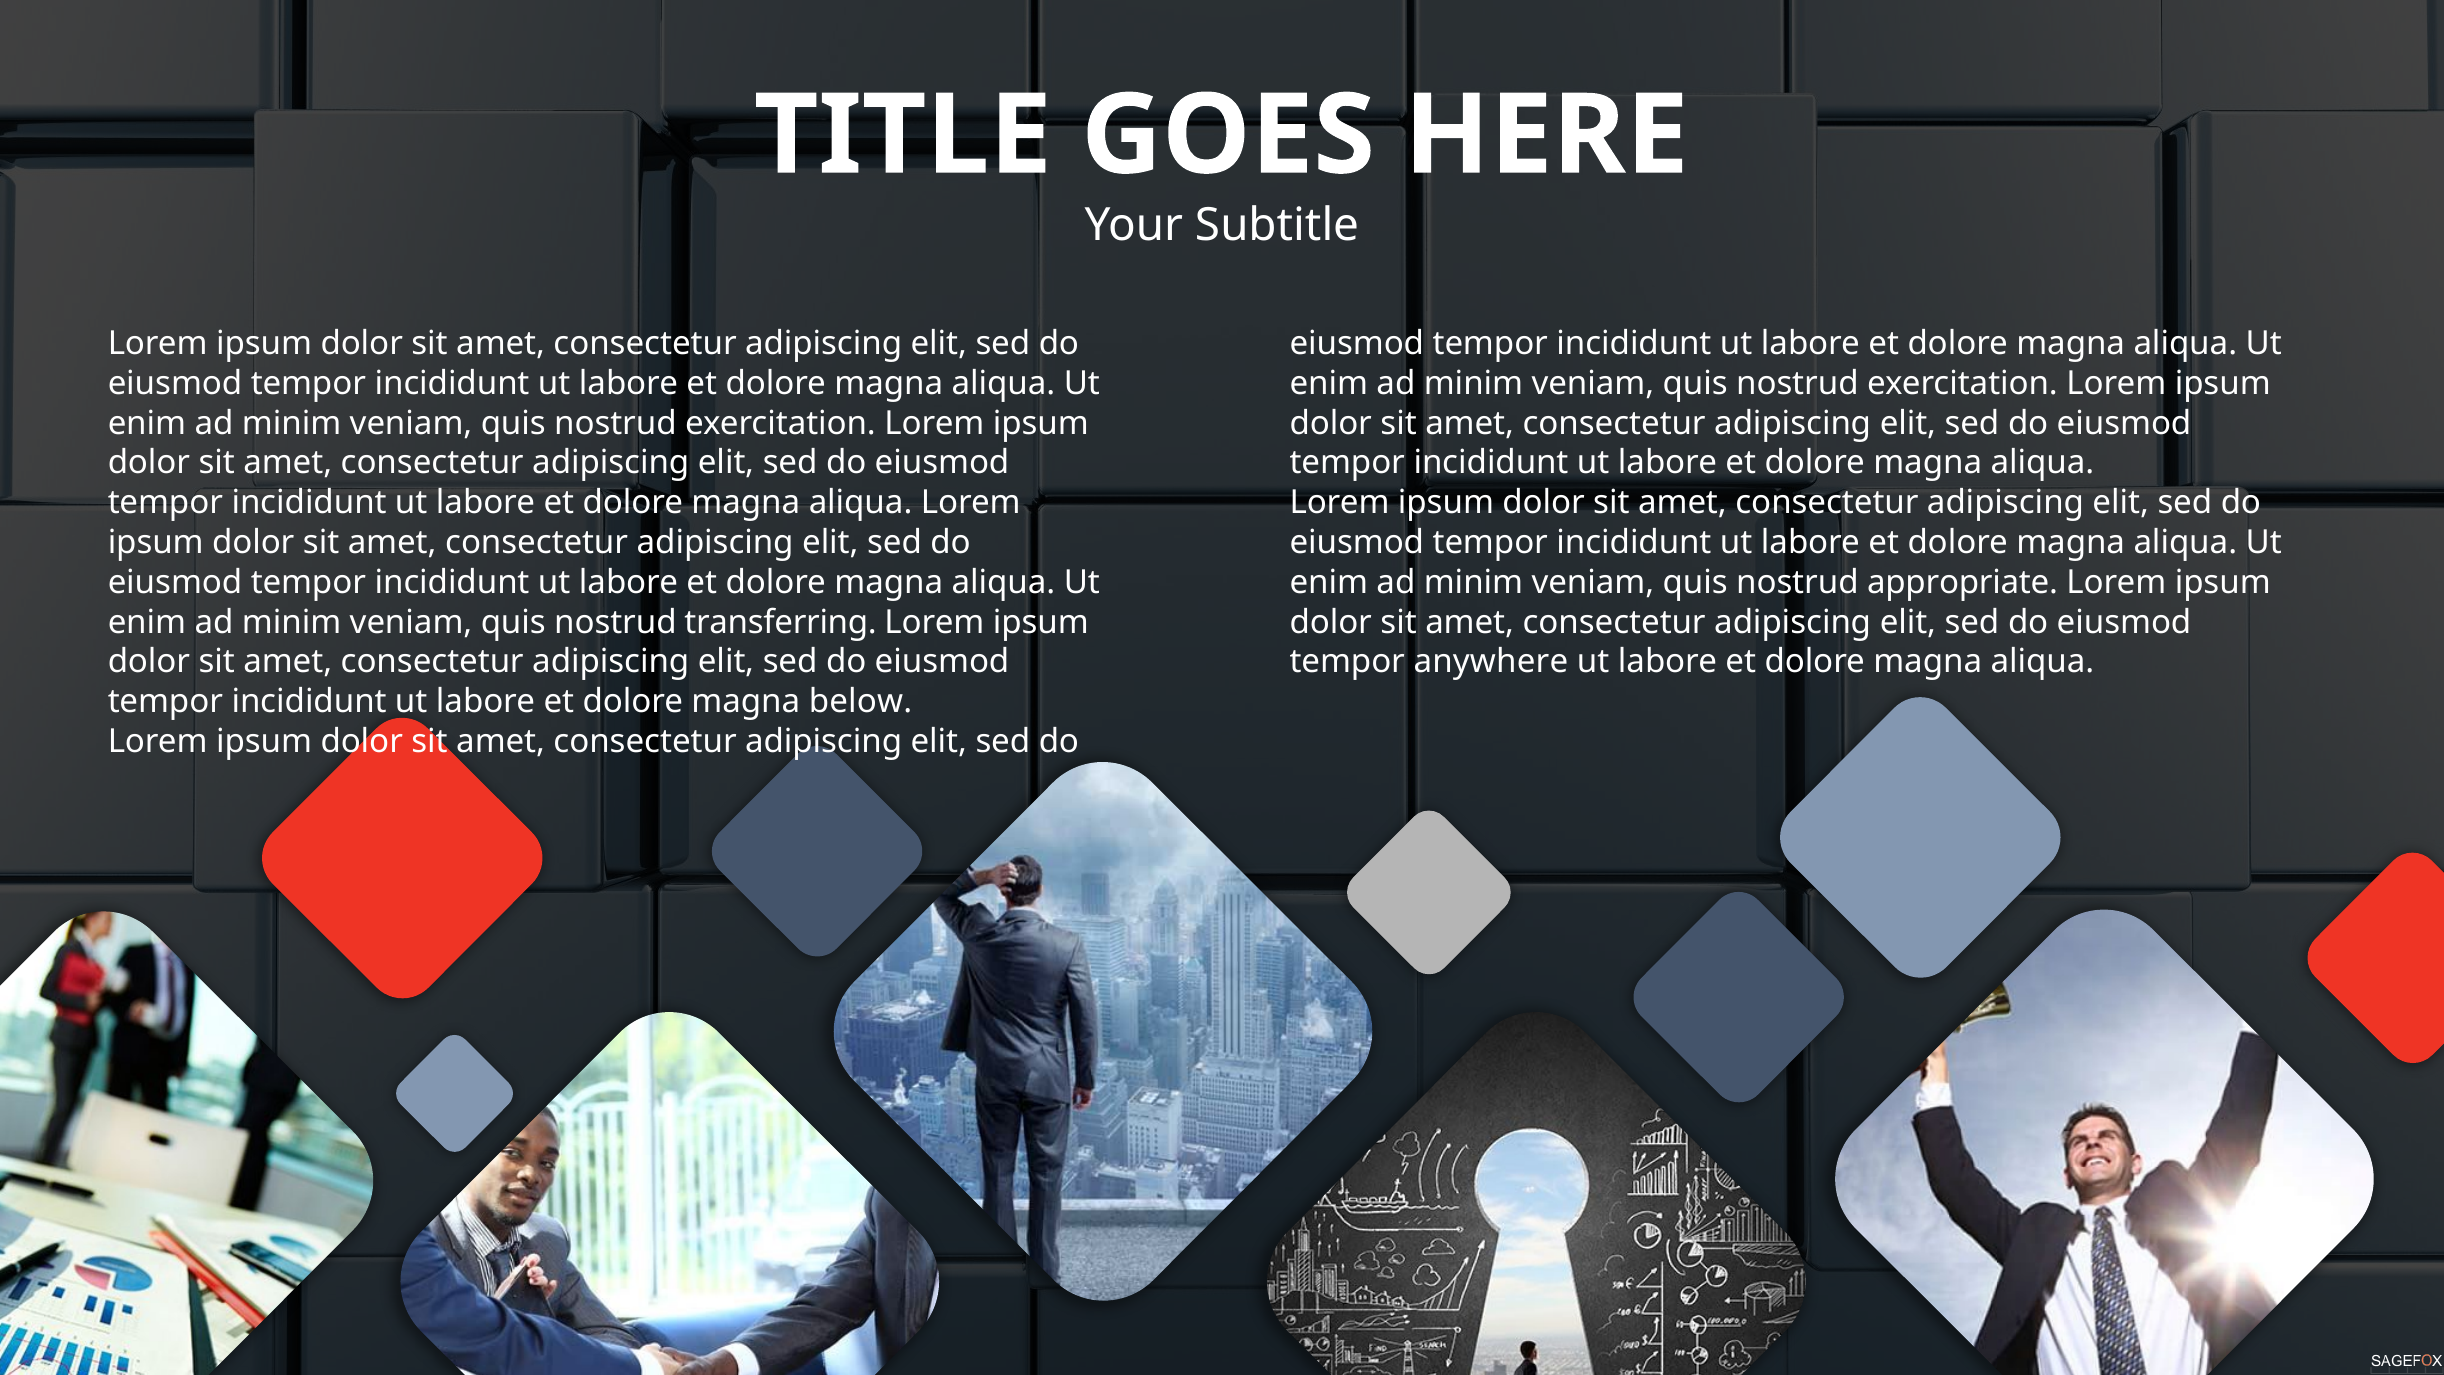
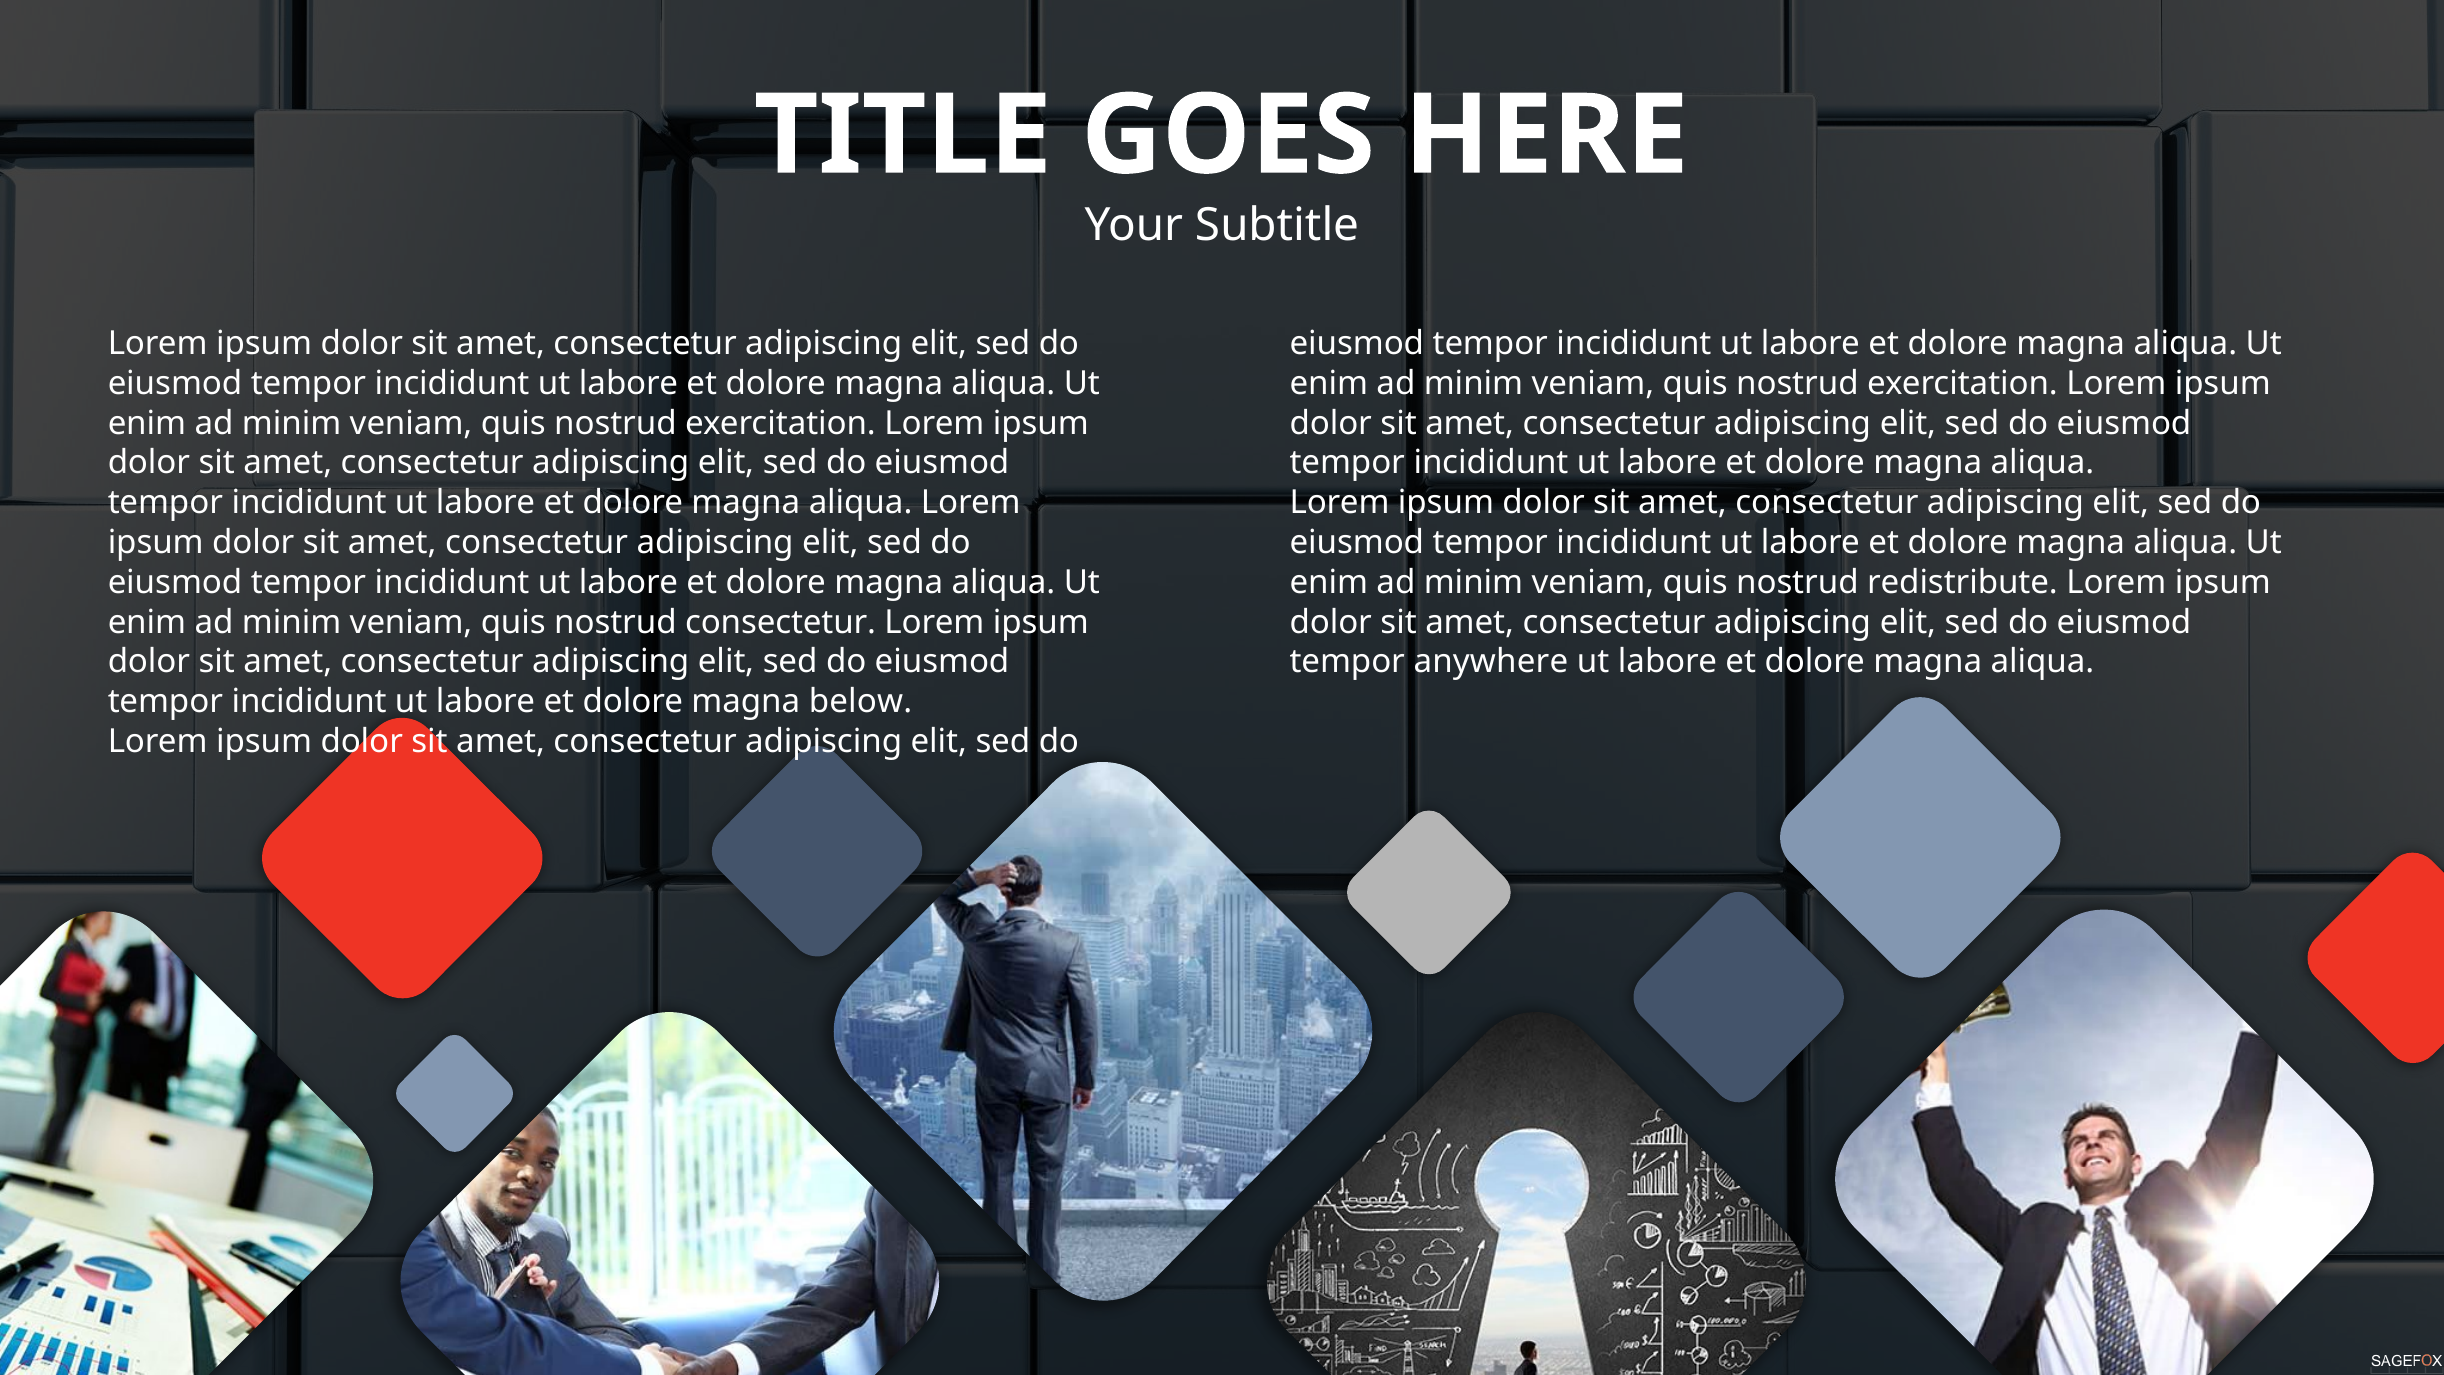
appropriate: appropriate -> redistribute (1962, 582)
nostrud transferring: transferring -> consectetur (781, 622)
